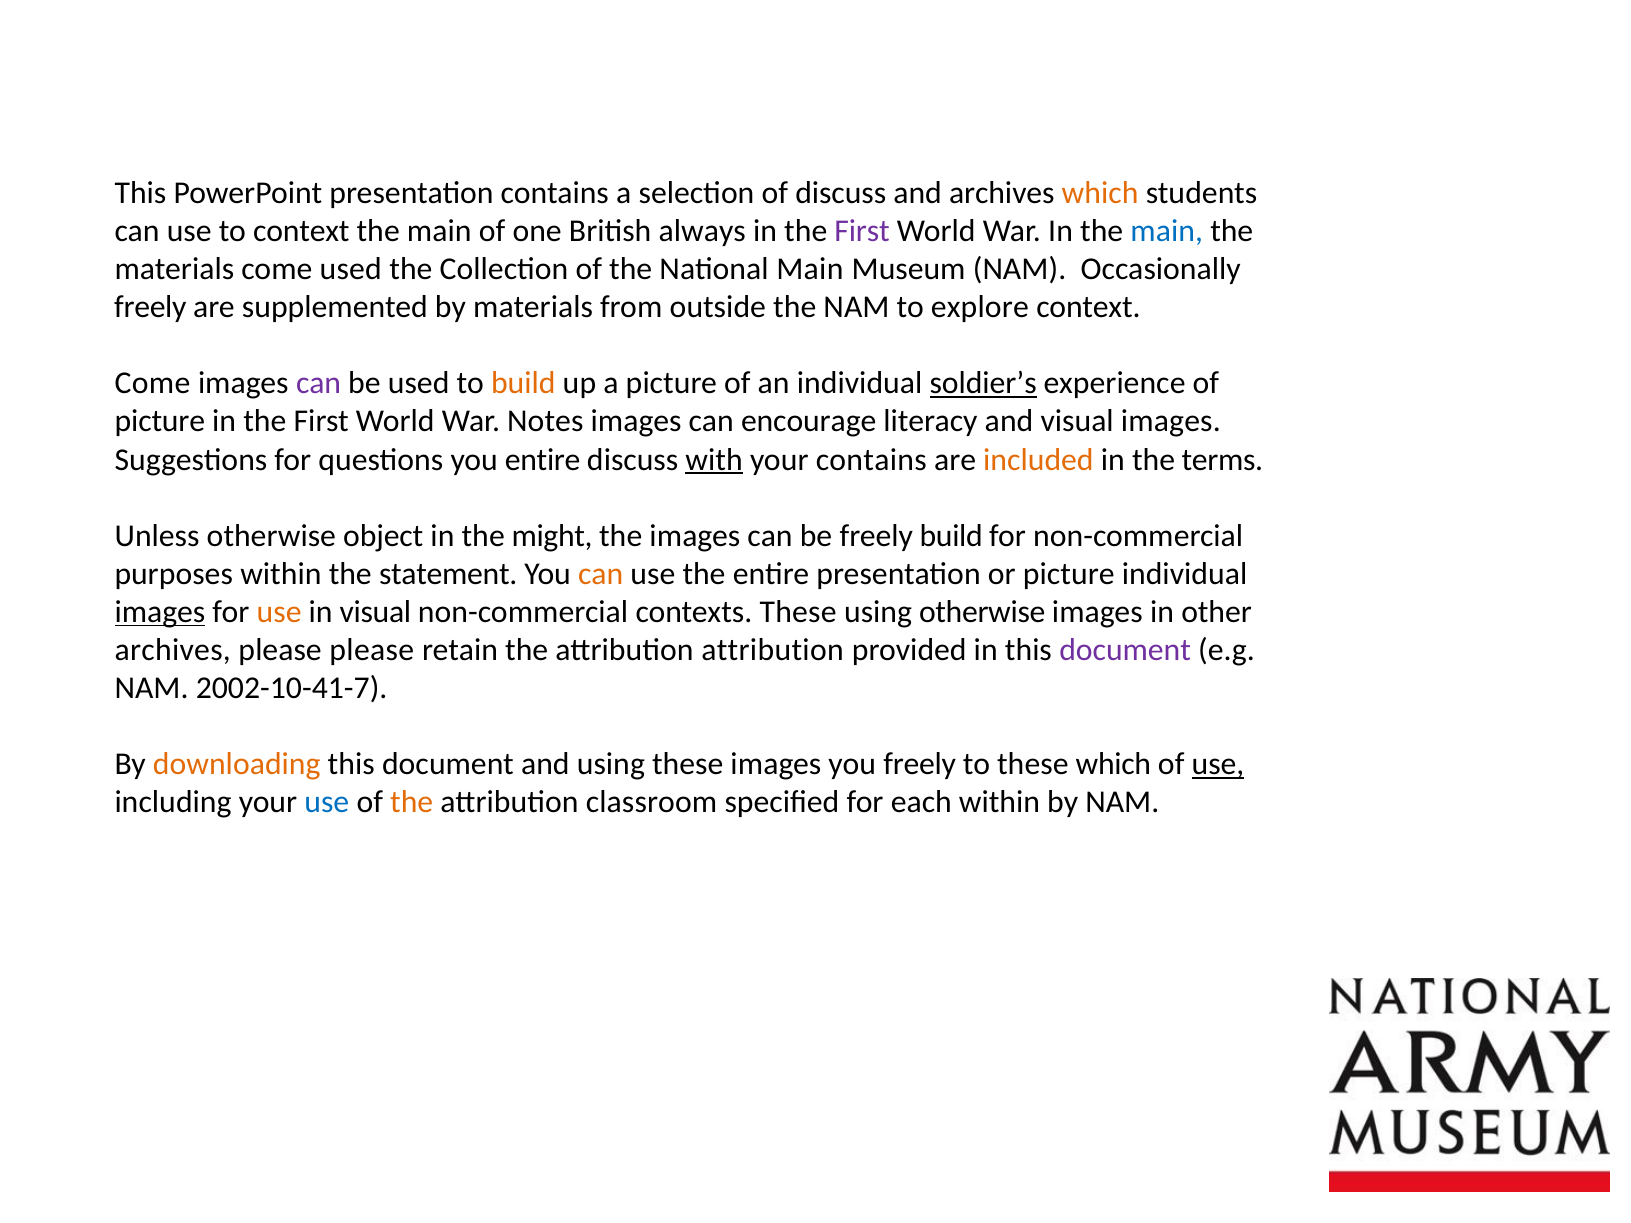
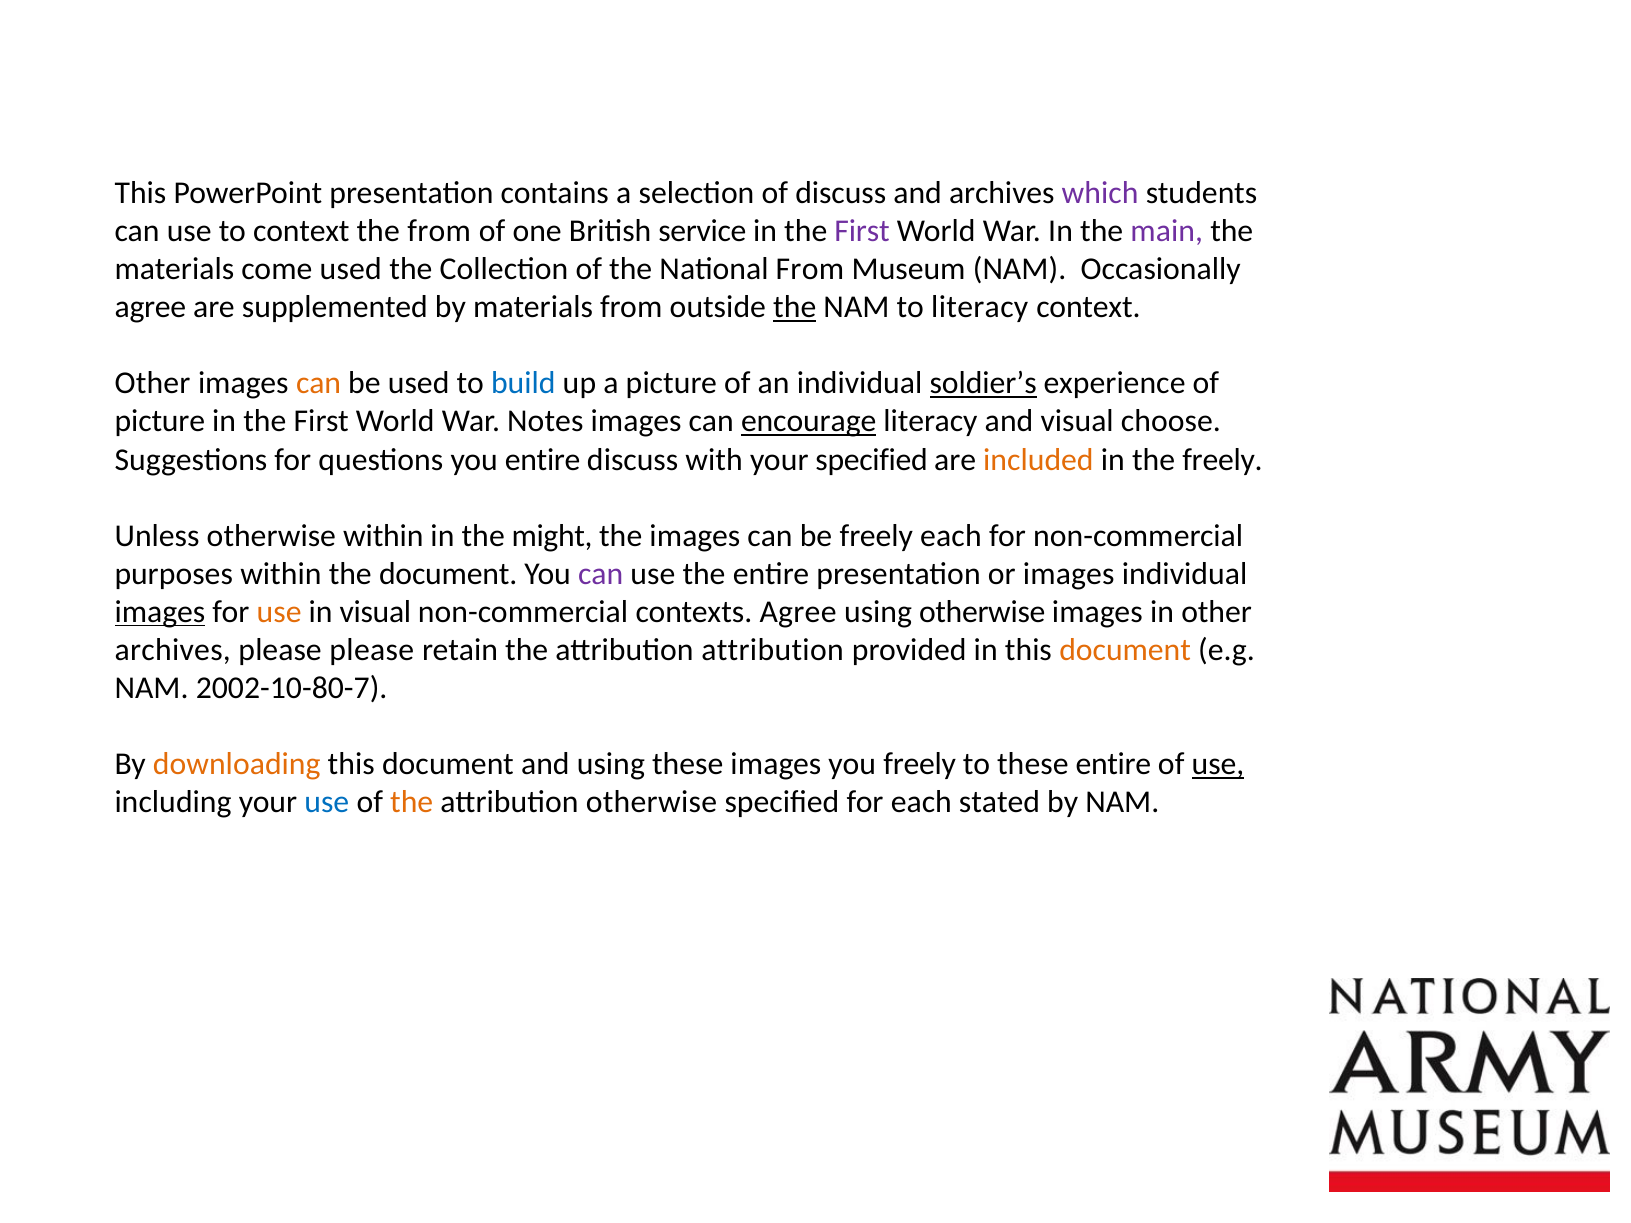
which colour: orange -> purple (1100, 193)
main: main -> from (439, 231)
always: always -> service (702, 231)
main colour: blue -> purple (1167, 231)
National Main: Main -> From (810, 269)
freely: freely -> agree (150, 307)
the underline: none -> present (795, 307)
to explore: explore -> literacy (980, 307)
Come: Come -> Other (153, 384)
can colour: purple -> orange (319, 384)
build colour: orange -> blue (523, 384)
encourage underline: none -> present (809, 422)
visual images: images -> choose (1171, 422)
with underline: present -> none (714, 460)
your contains: contains -> specified (872, 460)
the terms: terms -> freely (1222, 460)
otherwise object: object -> within (383, 536)
freely build: build -> each (951, 536)
the statement: statement -> document (448, 574)
can colour: orange -> purple (601, 574)
or picture: picture -> images (1069, 574)
contexts These: These -> Agree (798, 612)
document colour: purple -> orange (1125, 650)
2002-10-41-7: 2002-10-41-7 -> 2002-10-80-7 (292, 688)
these which: which -> entire (1113, 764)
attribution classroom: classroom -> otherwise (651, 802)
each within: within -> stated (999, 802)
